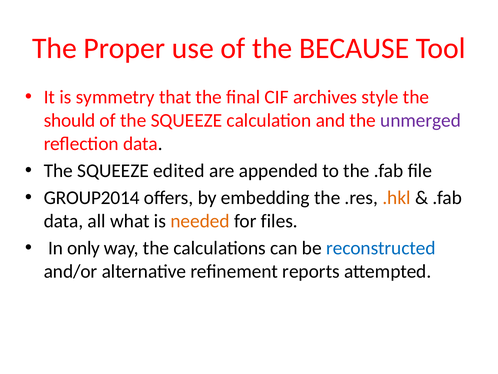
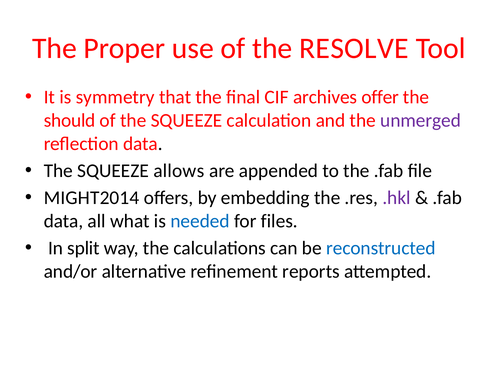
BECAUSE: BECAUSE -> RESOLVE (354, 48)
style: style -> offer (380, 97)
edited: edited -> allows (179, 171)
GROUP2014: GROUP2014 -> MIGHT2014 (92, 198)
.hkl colour: orange -> purple (397, 198)
needed colour: orange -> blue (200, 221)
only: only -> split (84, 248)
